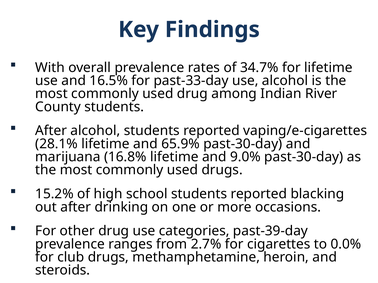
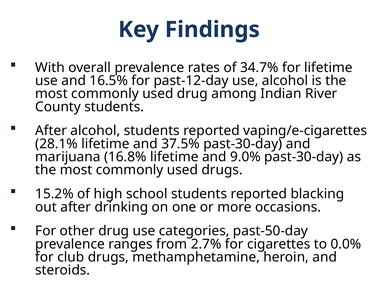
past-33-day: past-33-day -> past-12-day (191, 81)
65.9%: 65.9% -> 37.5% (180, 144)
past-39-day: past-39-day -> past-50-day (270, 231)
